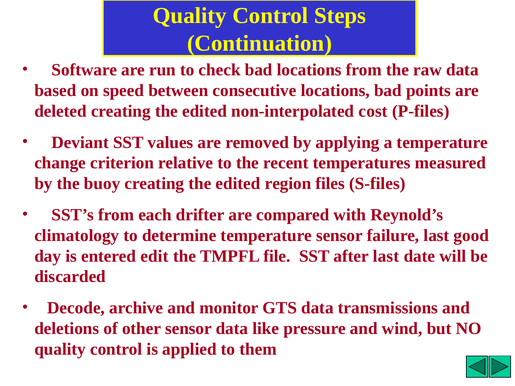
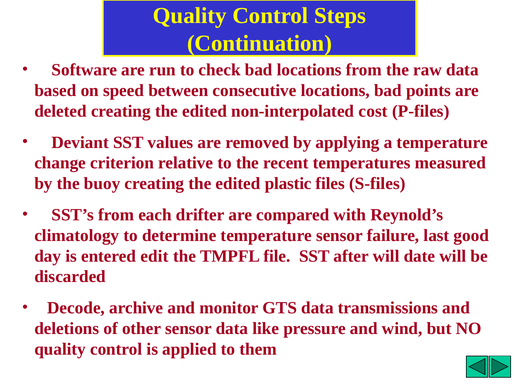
region: region -> plastic (288, 184)
after last: last -> will (386, 256)
